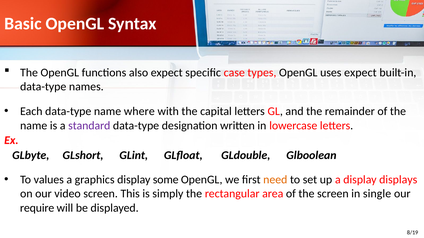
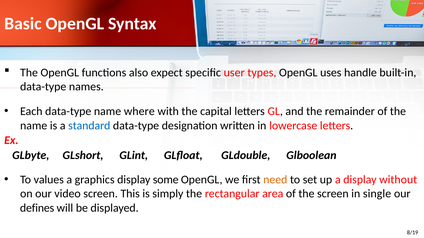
case: case -> user (234, 73)
uses expect: expect -> handle (360, 73)
standard colour: purple -> blue (89, 126)
displays: displays -> without (398, 180)
require: require -> defines (37, 208)
